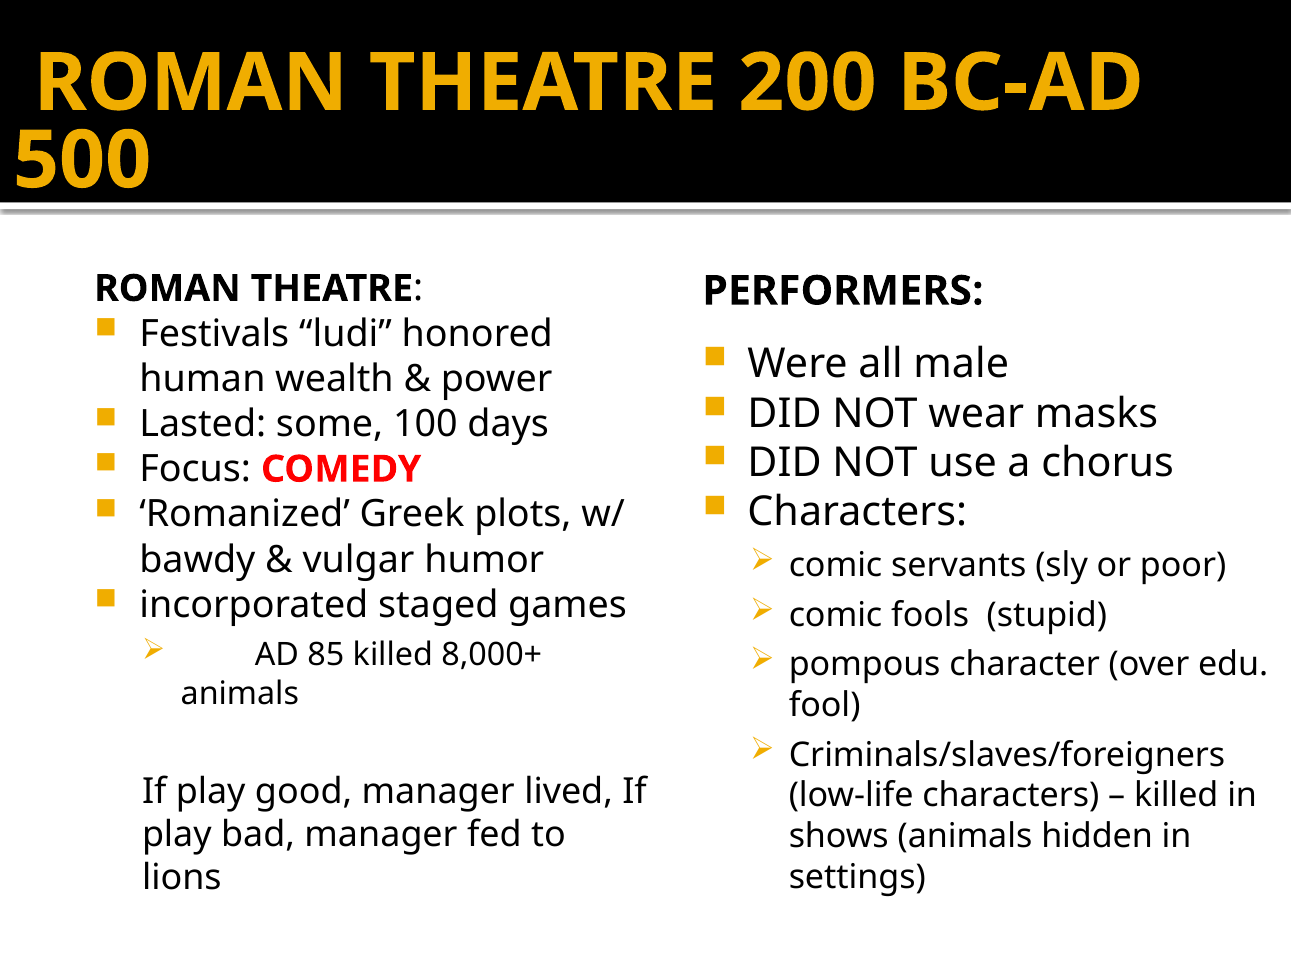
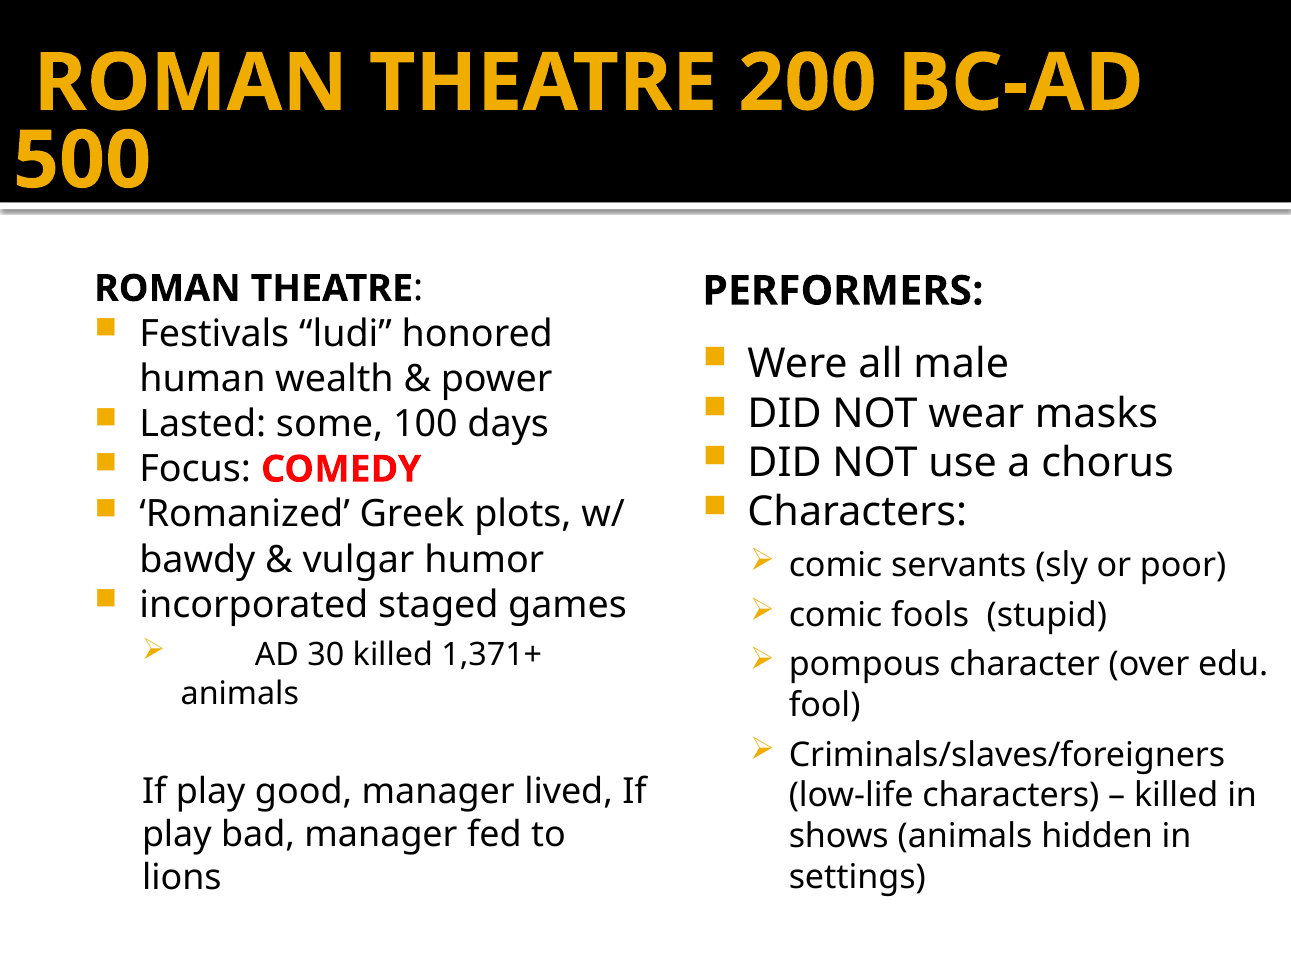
85: 85 -> 30 (326, 655)
8,000+: 8,000+ -> 1,371+ (492, 655)
